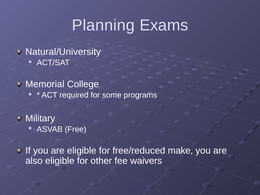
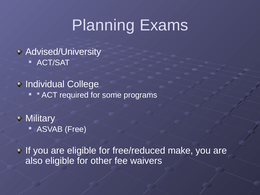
Natural/University: Natural/University -> Advised/University (63, 52)
Memorial: Memorial -> Individual (45, 84)
